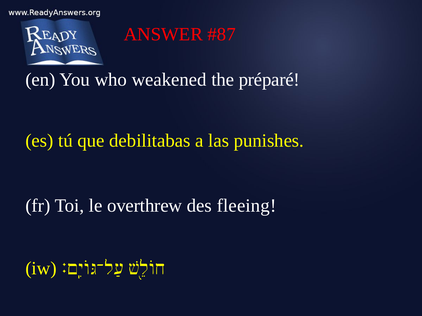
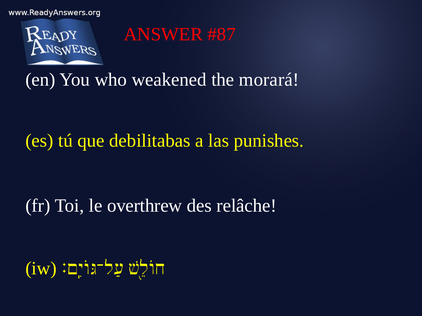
préparé: préparé -> morará (269, 80)
fleeing: fleeing -> relâche (247, 206)
